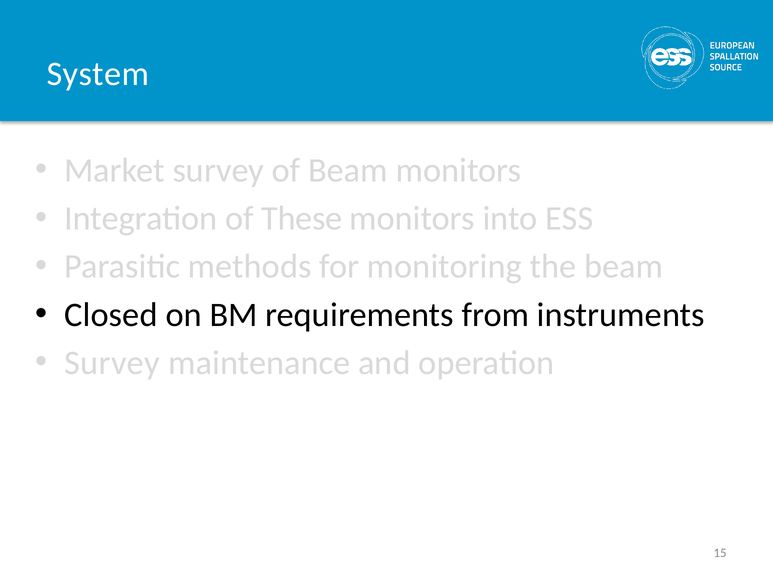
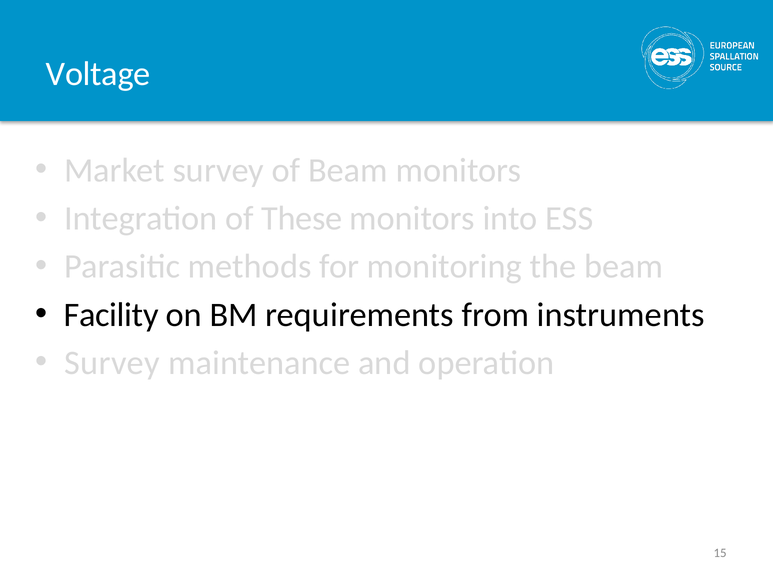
System: System -> Voltage (98, 74)
Closed: Closed -> Facility (111, 315)
